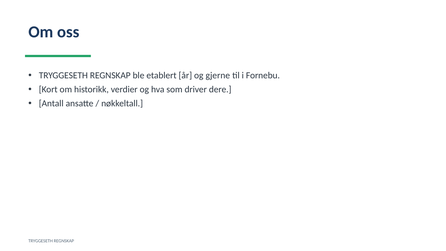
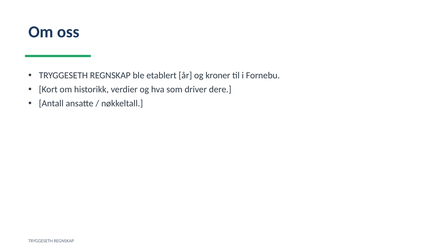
gjerne: gjerne -> kroner (218, 76)
